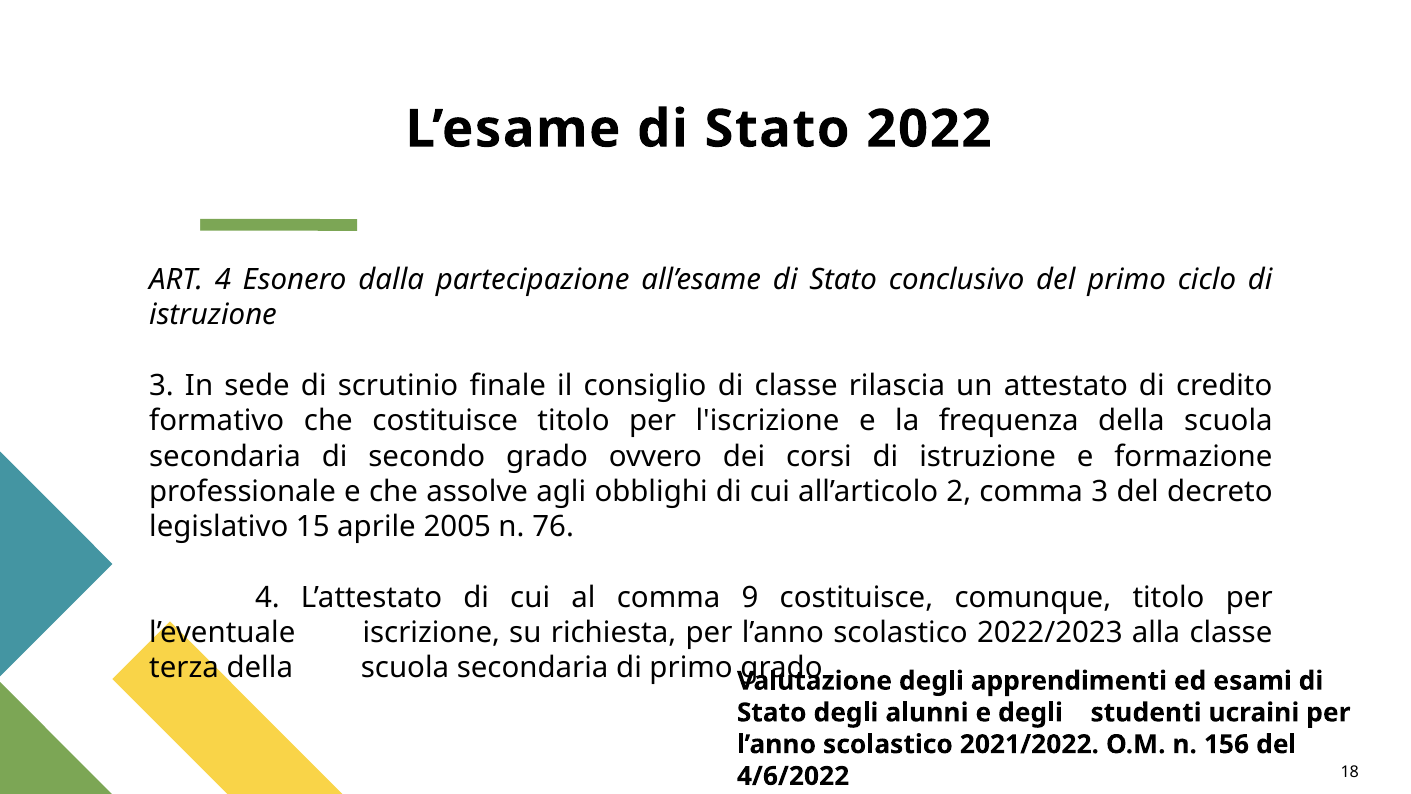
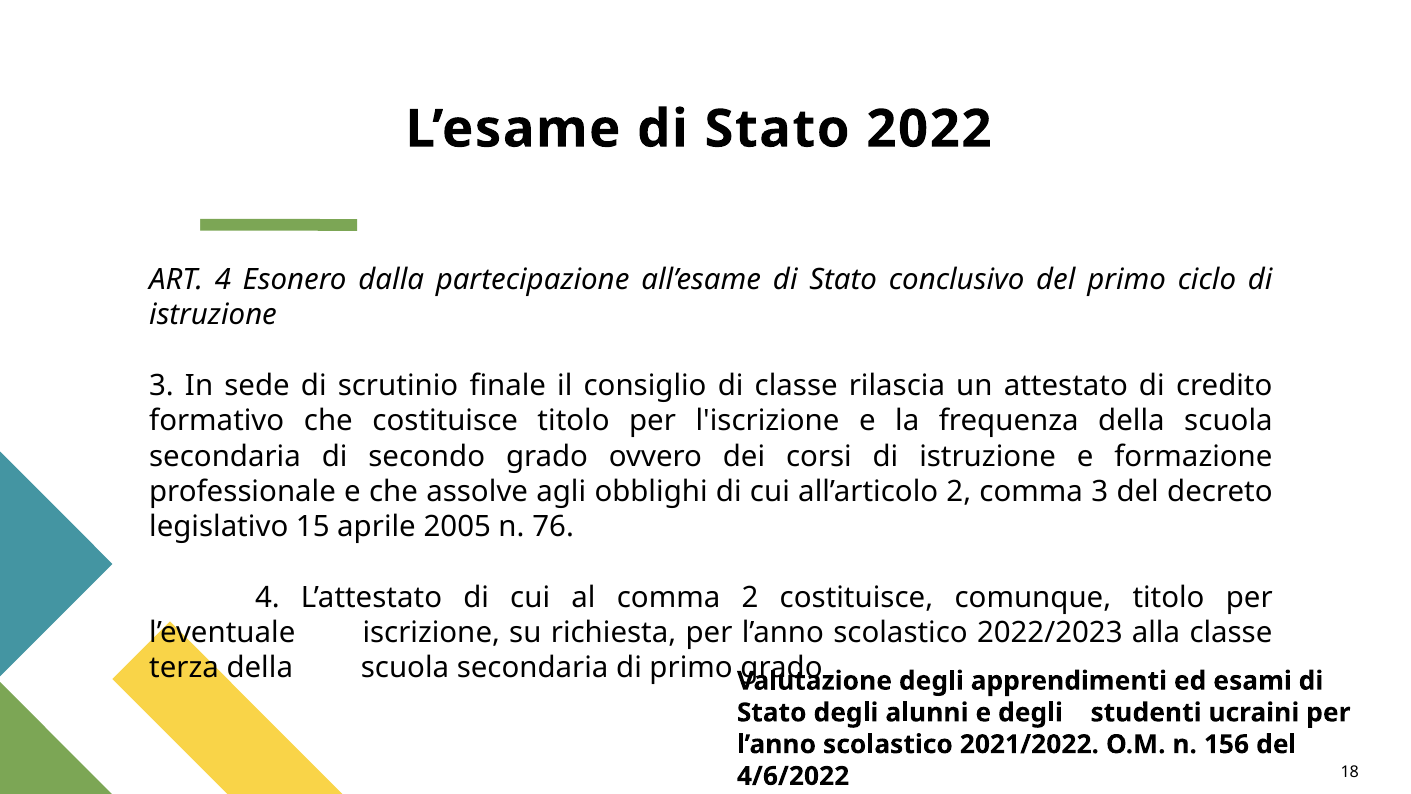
comma 9: 9 -> 2 (750, 597)
